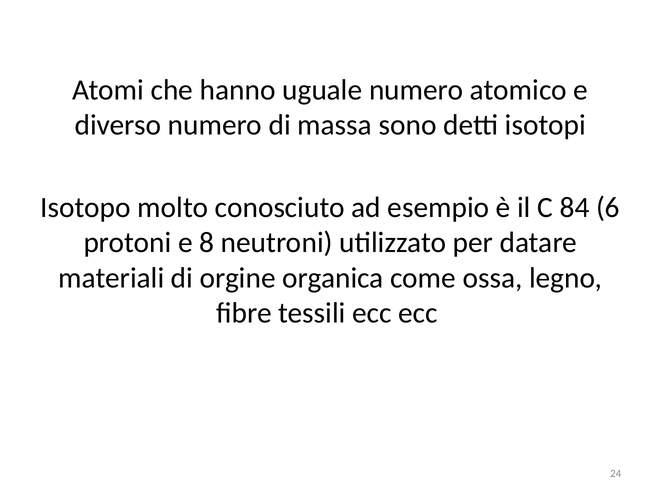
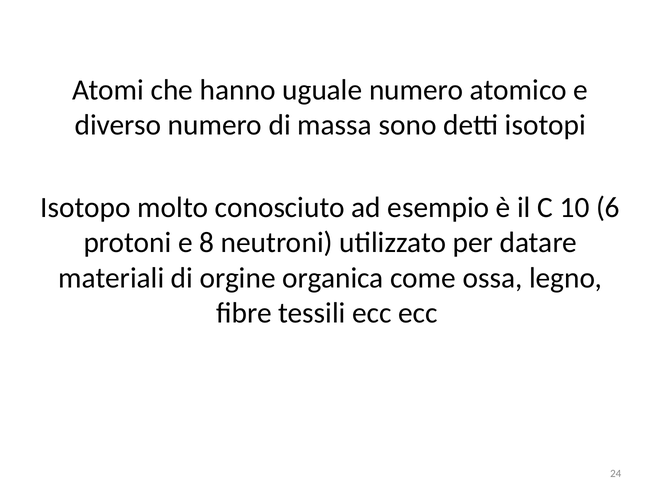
84: 84 -> 10 (575, 207)
